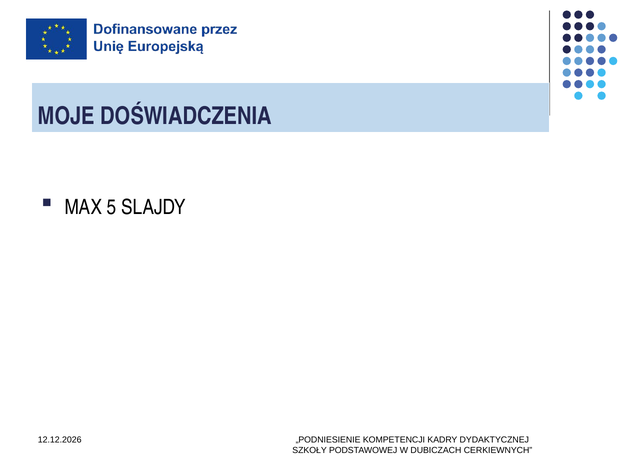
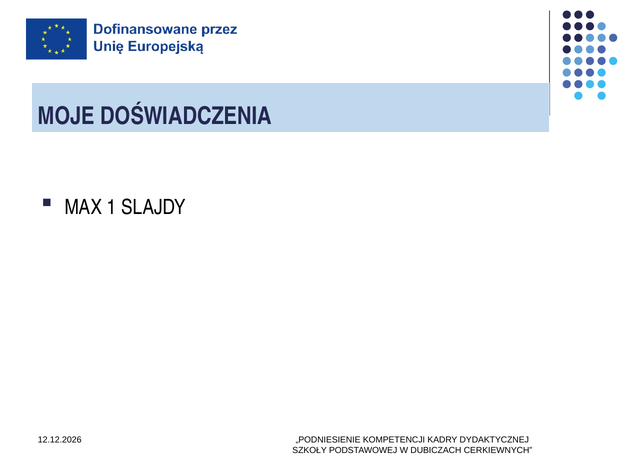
5: 5 -> 1 (112, 207)
